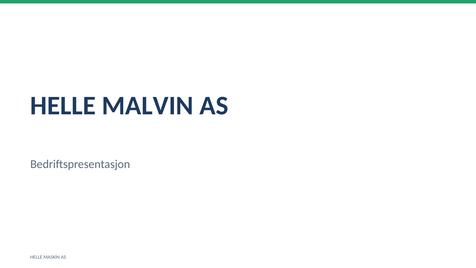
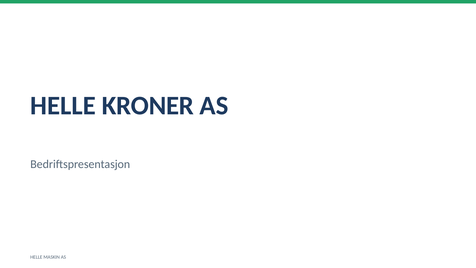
MALVIN: MALVIN -> KRONER (148, 106)
